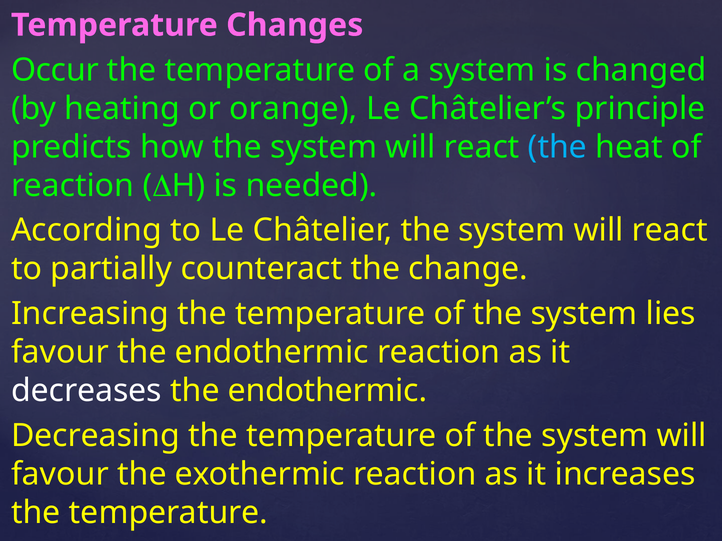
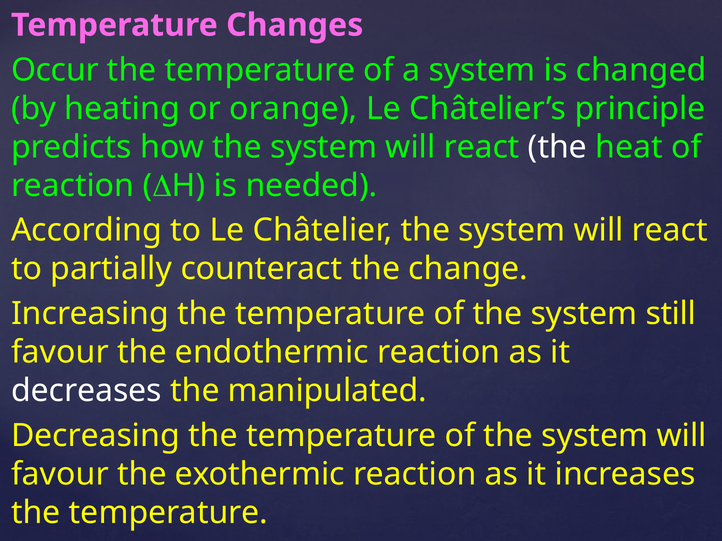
the colour: light blue -> white (557, 147)
lies: lies -> still (671, 314)
endothermic: endothermic -> manipulated (328, 391)
